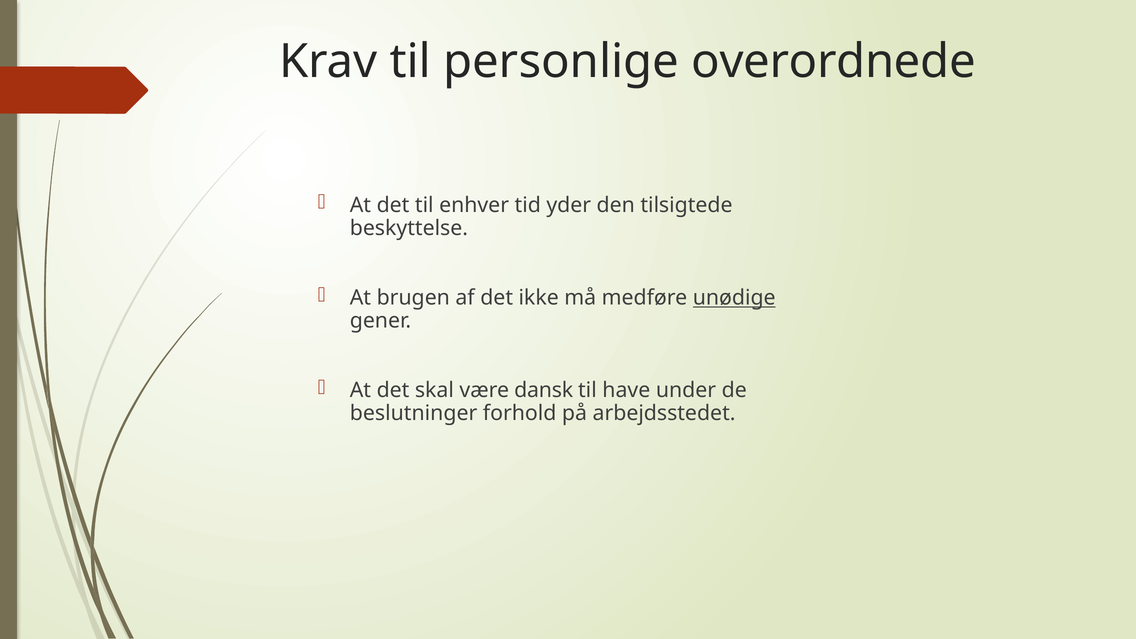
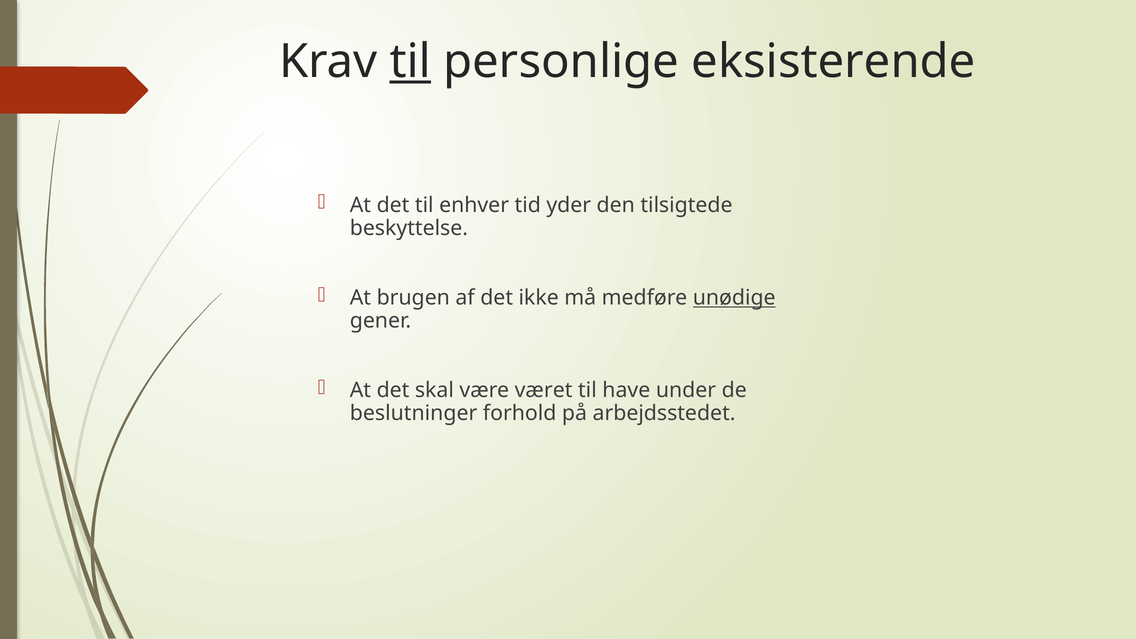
til underline: none -> present (410, 62)
overordnede: overordnede -> eksisterende (833, 62)
dansk: dansk -> været (544, 390)
